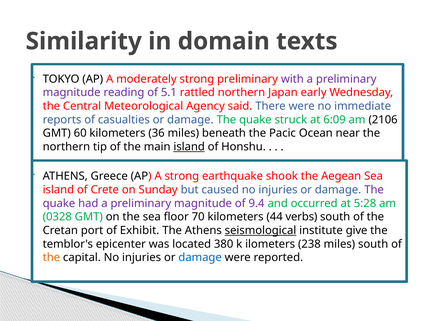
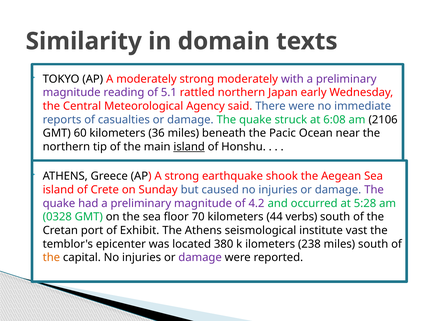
strong preliminary: preliminary -> moderately (248, 79)
6:09: 6:09 -> 6:08 (335, 120)
9.4: 9.4 -> 4.2 (256, 203)
seismological underline: present -> none (261, 230)
give: give -> vast (357, 230)
damage colour: blue -> purple (200, 258)
